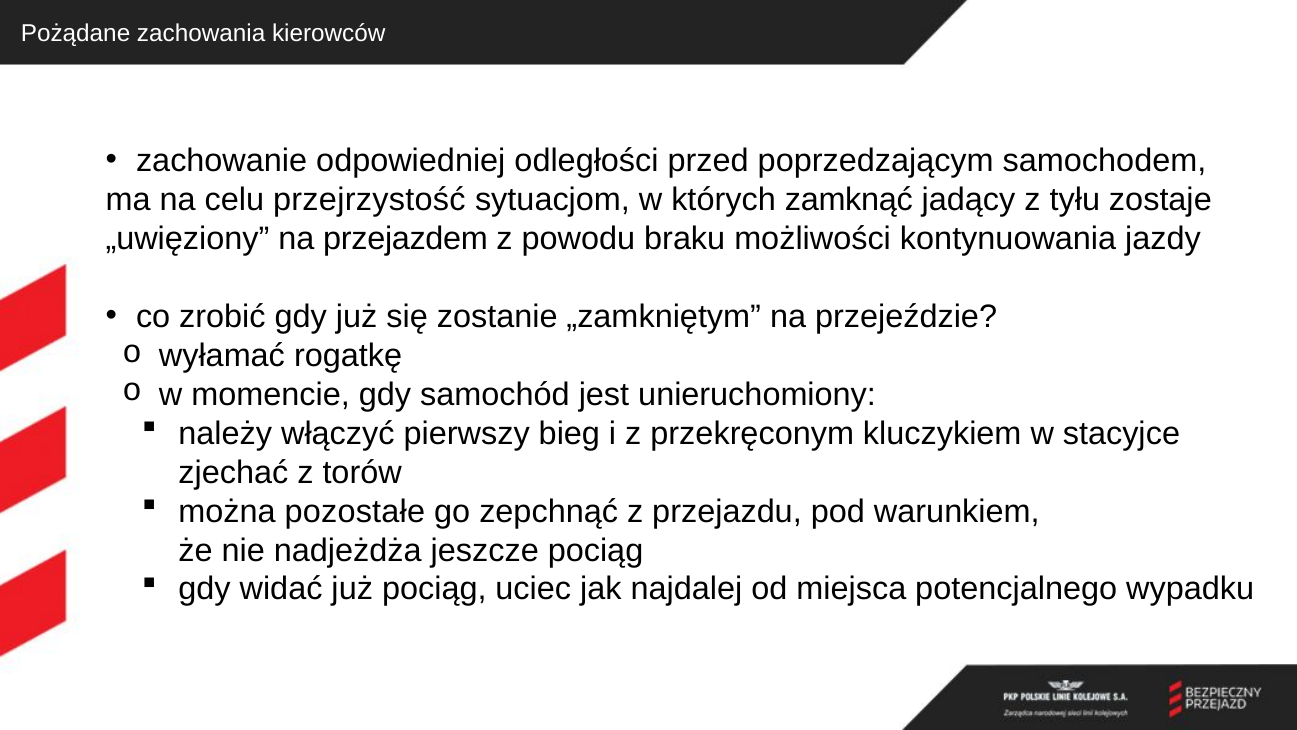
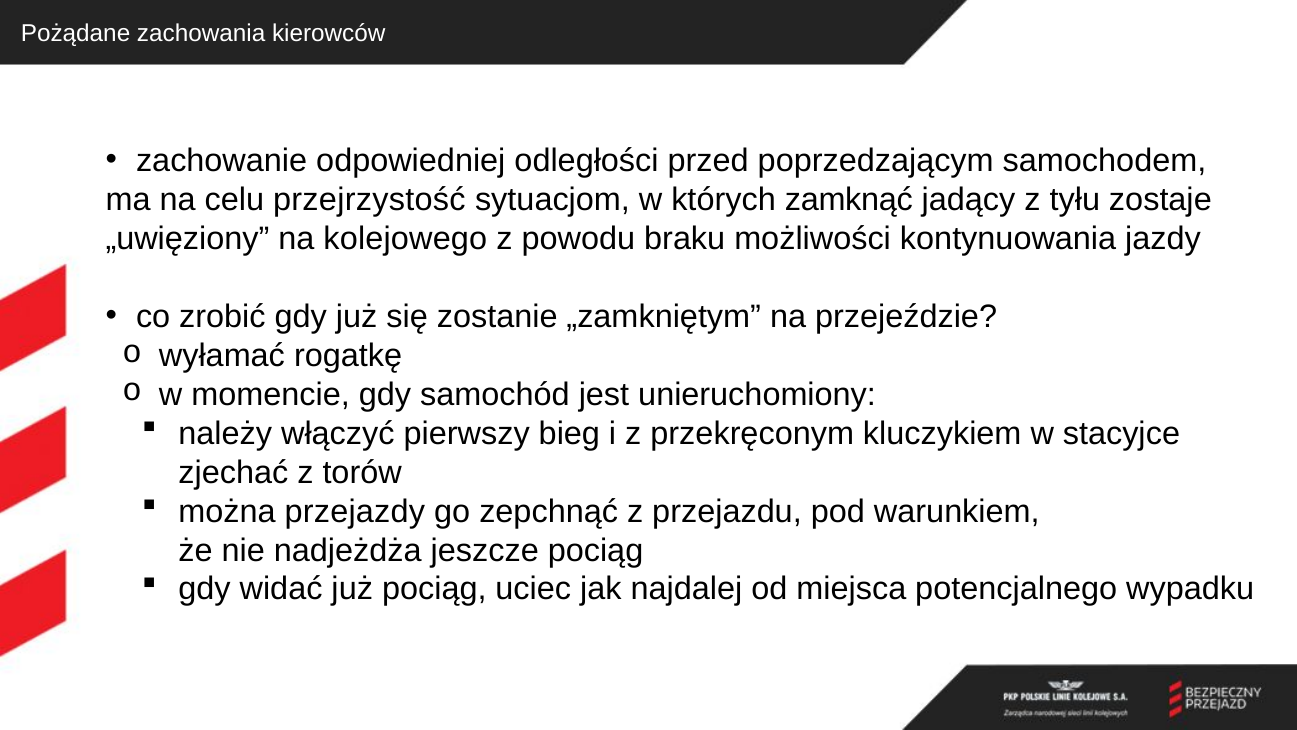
przejazdem: przejazdem -> kolejowego (405, 239)
pozostałe: pozostałe -> przejazdy (355, 511)
